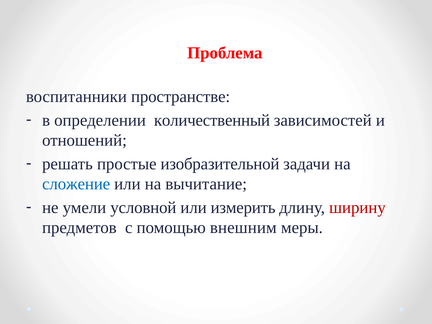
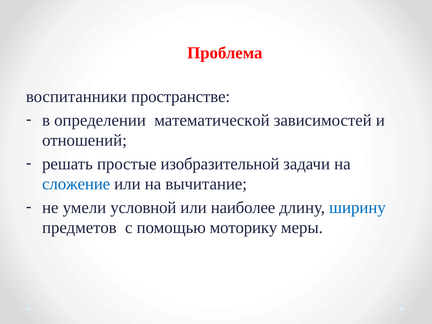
количественный: количественный -> математической (212, 120)
измерить: измерить -> наиболее (243, 208)
ширину colour: red -> blue (357, 208)
внешним: внешним -> моторику (243, 228)
